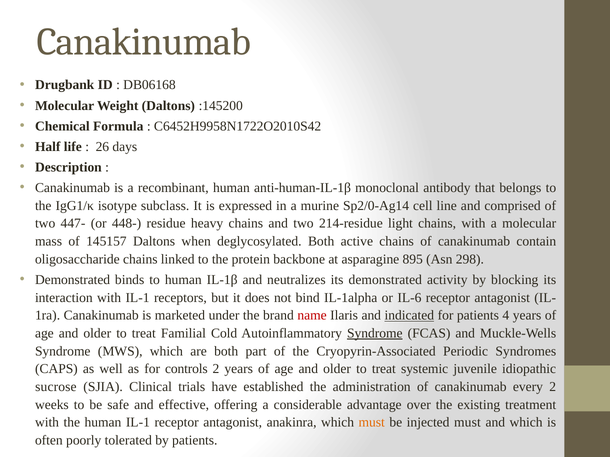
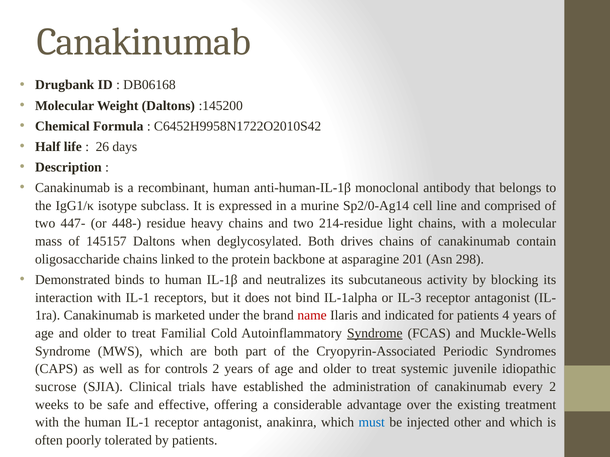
active: active -> drives (357, 242)
895: 895 -> 201 (413, 259)
its demonstrated: demonstrated -> subcutaneous (385, 280)
IL-6: IL-6 -> IL-3 (409, 298)
indicated underline: present -> none (409, 316)
must colour: orange -> blue (372, 423)
injected must: must -> other (468, 423)
